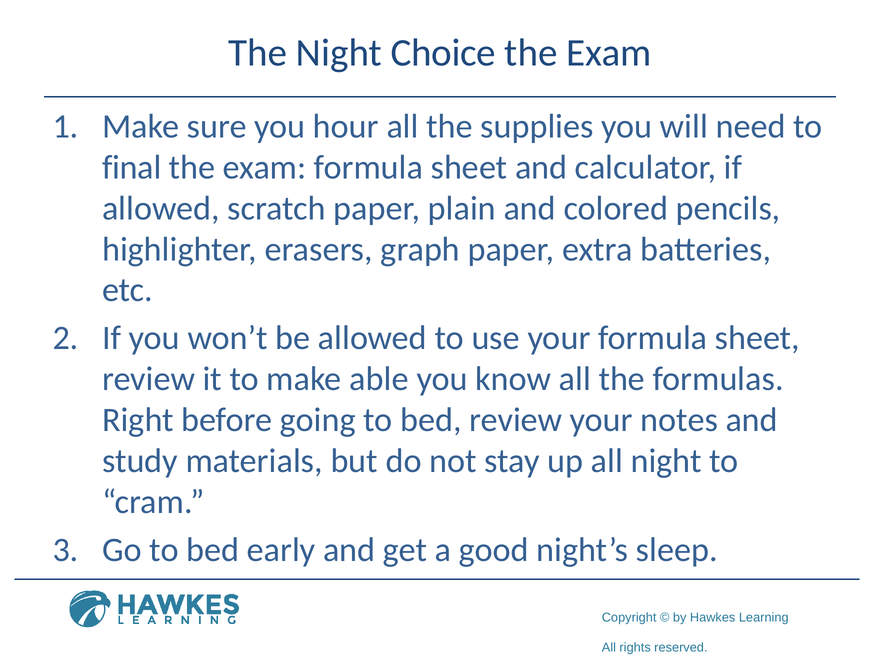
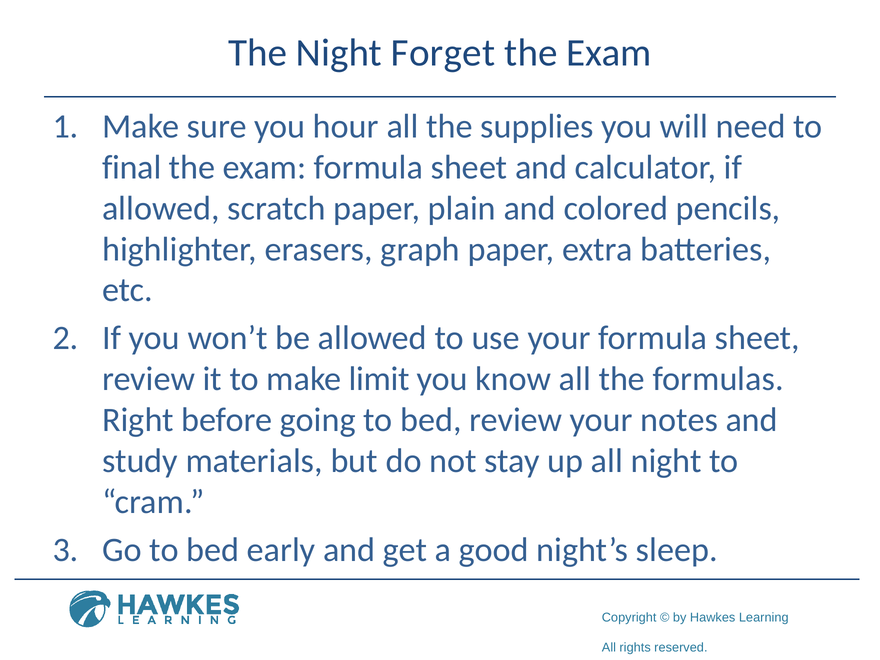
Choice: Choice -> Forget (443, 53)
able: able -> limit (379, 379)
